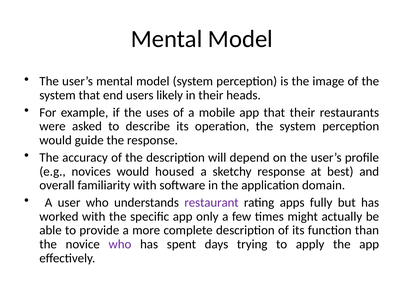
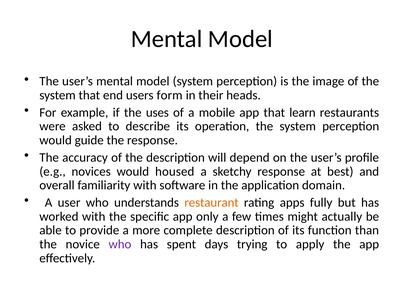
likely: likely -> form (170, 95)
that their: their -> learn (303, 112)
restaurant colour: purple -> orange (212, 203)
